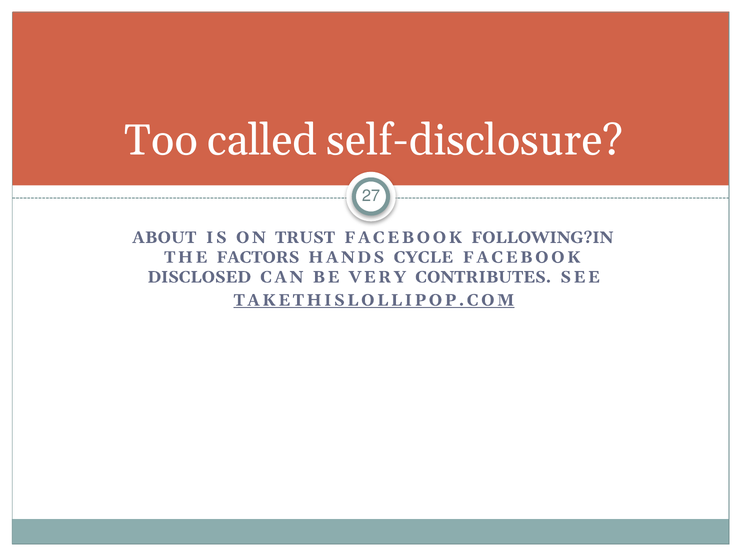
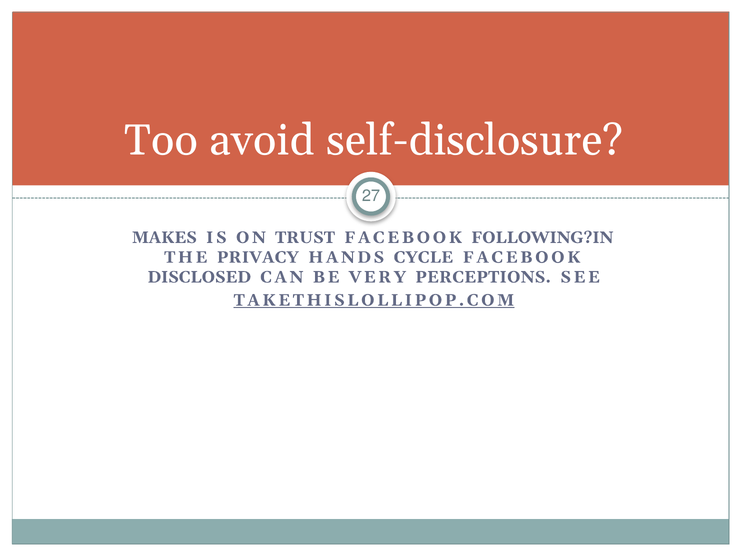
called: called -> avoid (262, 140)
ABOUT: ABOUT -> MAKES (164, 237)
FACTORS: FACTORS -> PRIVACY (258, 257)
CONTRIBUTES: CONTRIBUTES -> PERCEPTIONS (483, 277)
